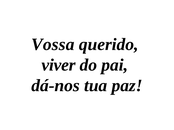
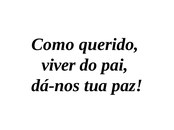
Vossa: Vossa -> Como (53, 45)
